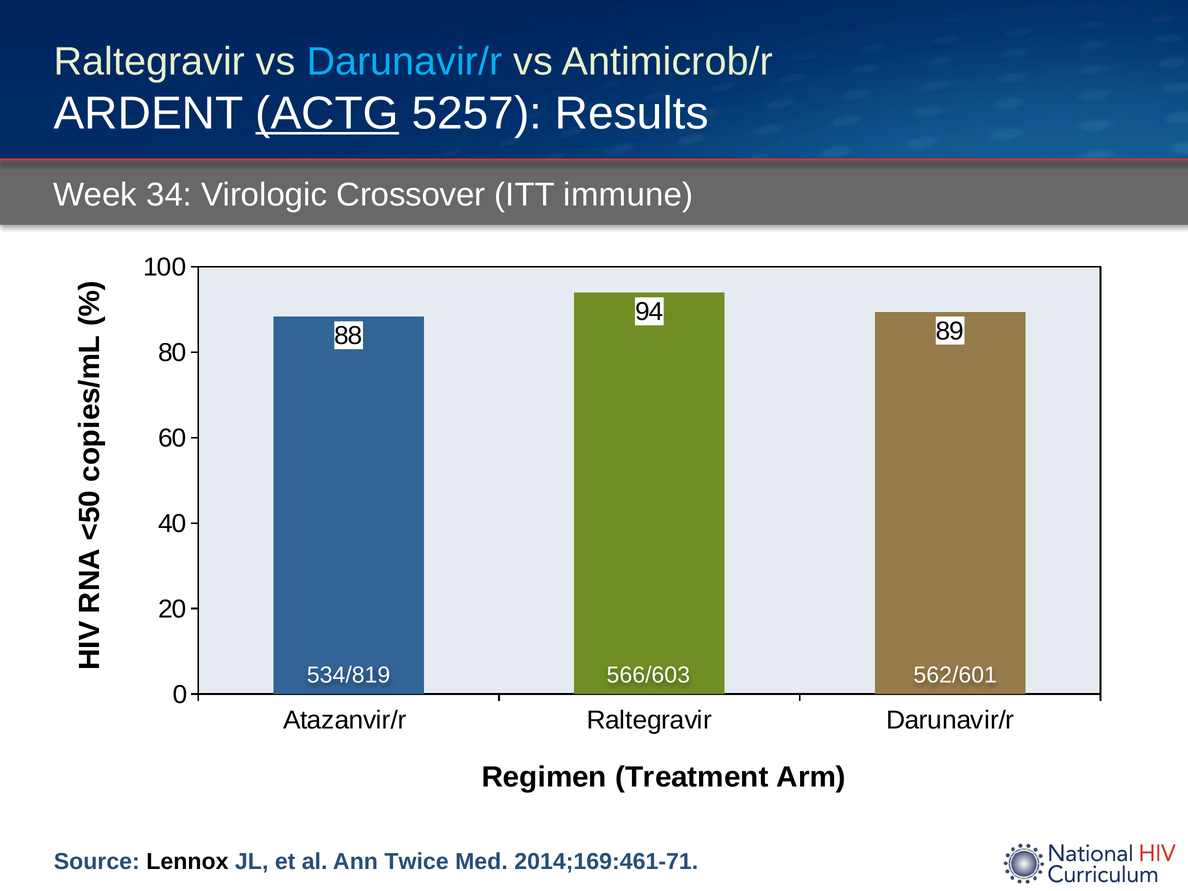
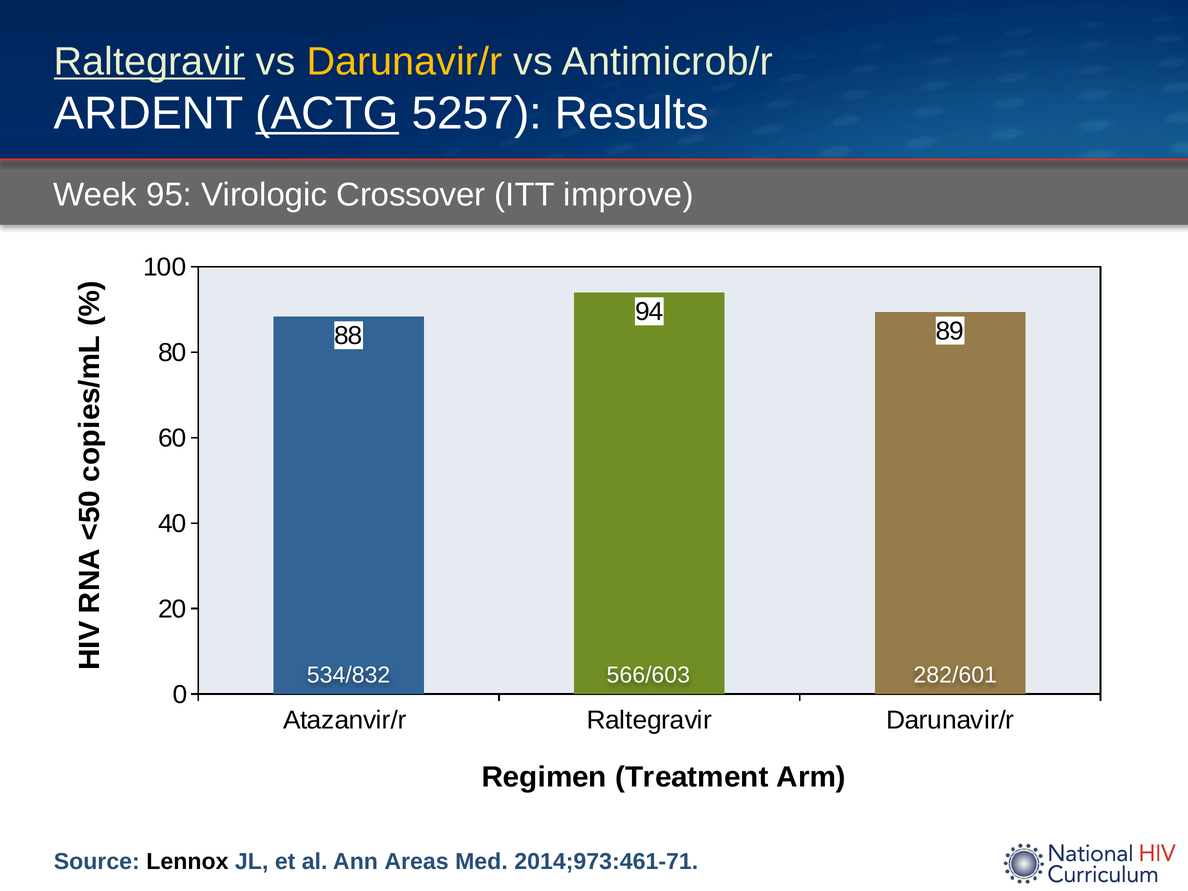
Raltegravir underline: none -> present (149, 61)
Darunavir/r colour: light blue -> yellow (404, 61)
34: 34 -> 95 (169, 195)
immune: immune -> improve (628, 195)
534/819: 534/819 -> 534/832 (349, 675)
562/601: 562/601 -> 282/601 (955, 675)
Twice: Twice -> Areas (417, 862)
2014;169:461-71: 2014;169:461-71 -> 2014;973:461-71 (606, 862)
